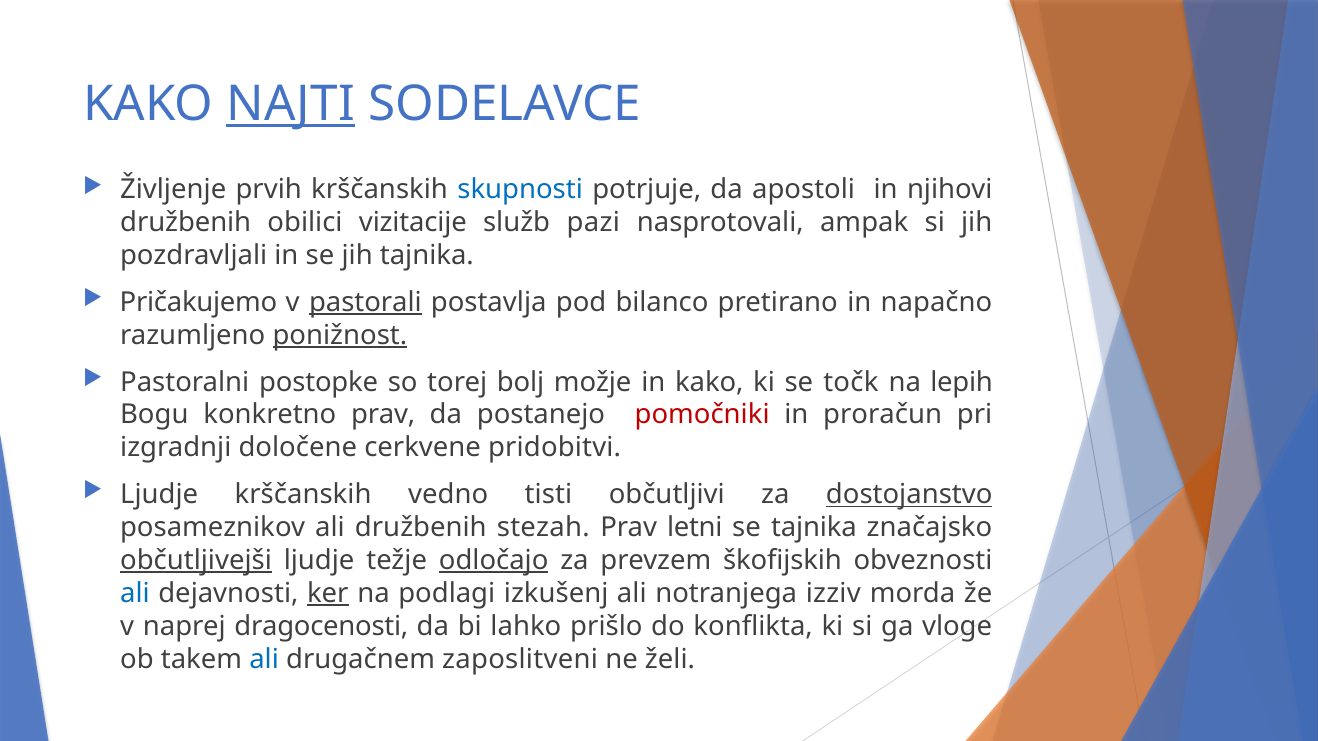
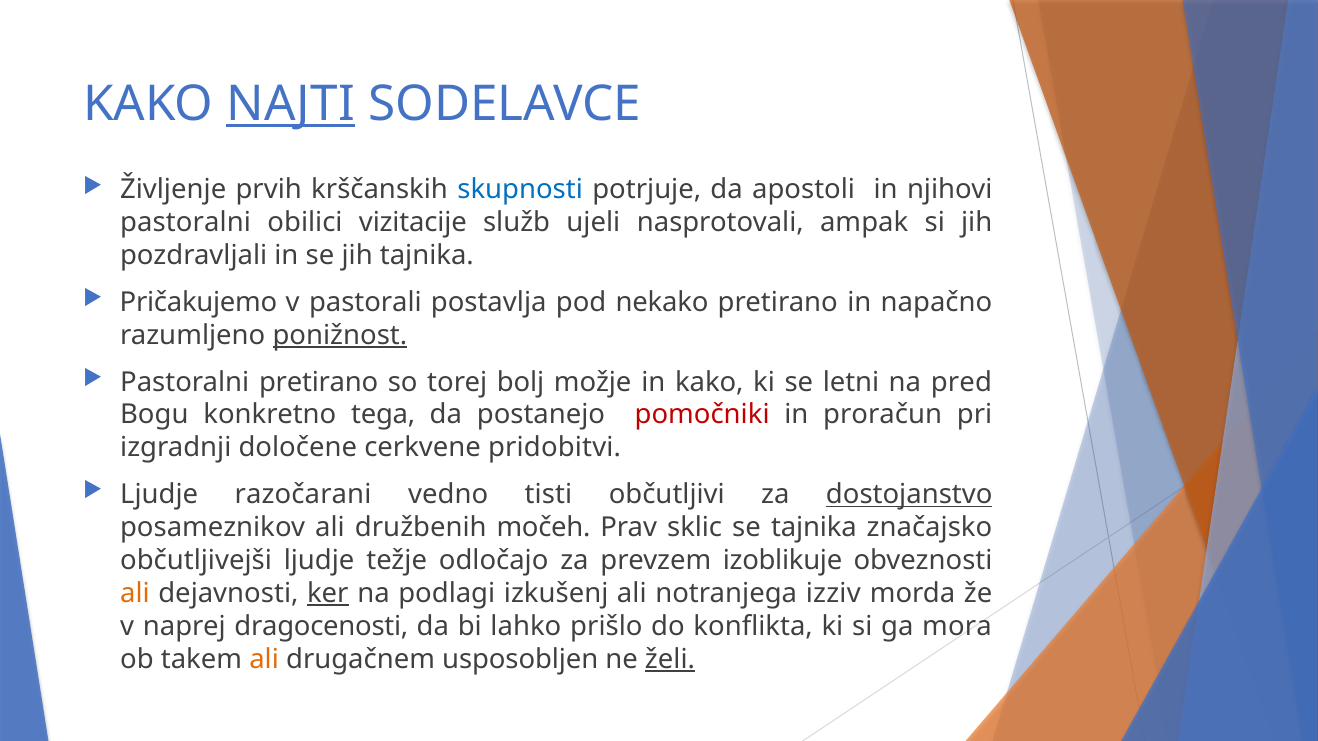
družbenih: družbenih -> pastoralni (186, 223)
pazi: pazi -> ujeli (593, 223)
pastorali underline: present -> none (365, 303)
bilanco: bilanco -> nekako (662, 303)
Pastoralni postopke: postopke -> pretirano (319, 382)
točk: točk -> letni (851, 382)
lepih: lepih -> pred (961, 382)
konkretno prav: prav -> tega (383, 415)
Ljudje krščanskih: krščanskih -> razočarani (303, 495)
stezah: stezah -> močeh (544, 528)
letni: letni -> sklic (695, 528)
občutljivejši underline: present -> none (196, 561)
odločajo underline: present -> none (494, 561)
škofijskih: škofijskih -> izoblikuje (783, 561)
ali colour: blue -> orange (135, 594)
vloge: vloge -> mora (957, 627)
ali colour: blue -> orange (264, 660)
zaposlitveni: zaposlitveni -> usposobljen (520, 660)
želi underline: none -> present (670, 660)
